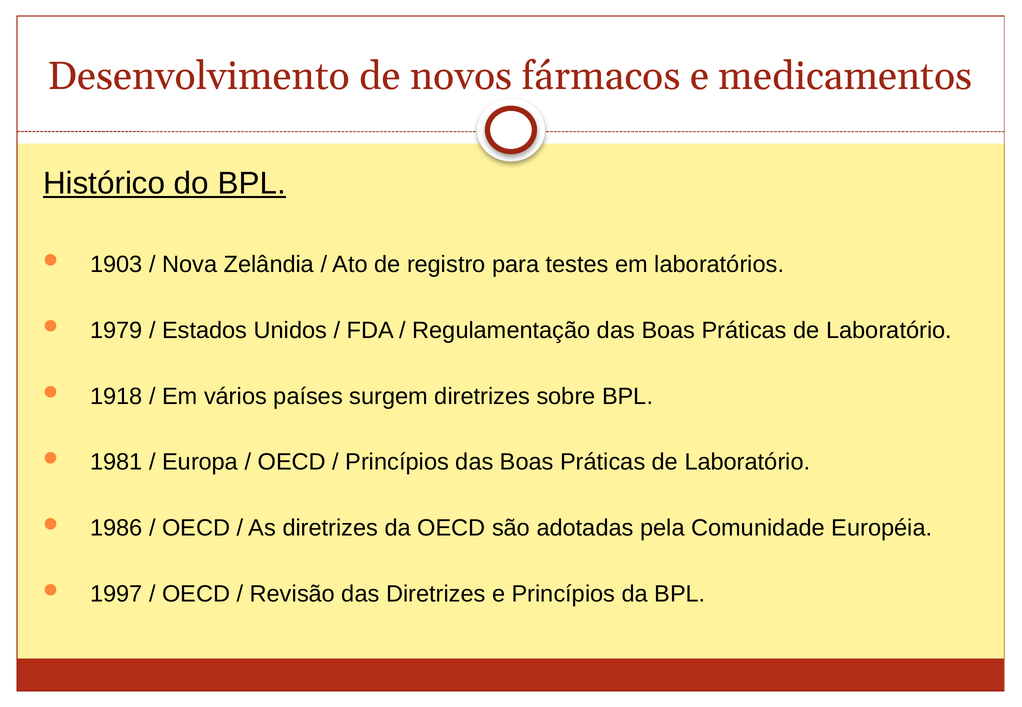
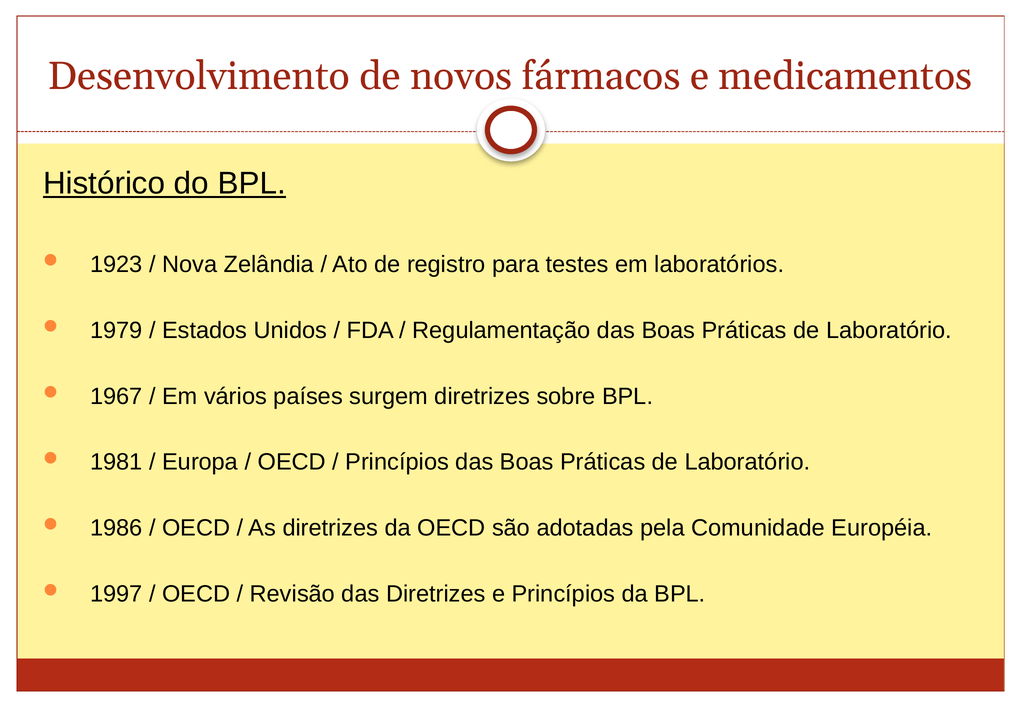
1903: 1903 -> 1923 (116, 264)
1918: 1918 -> 1967 (116, 397)
